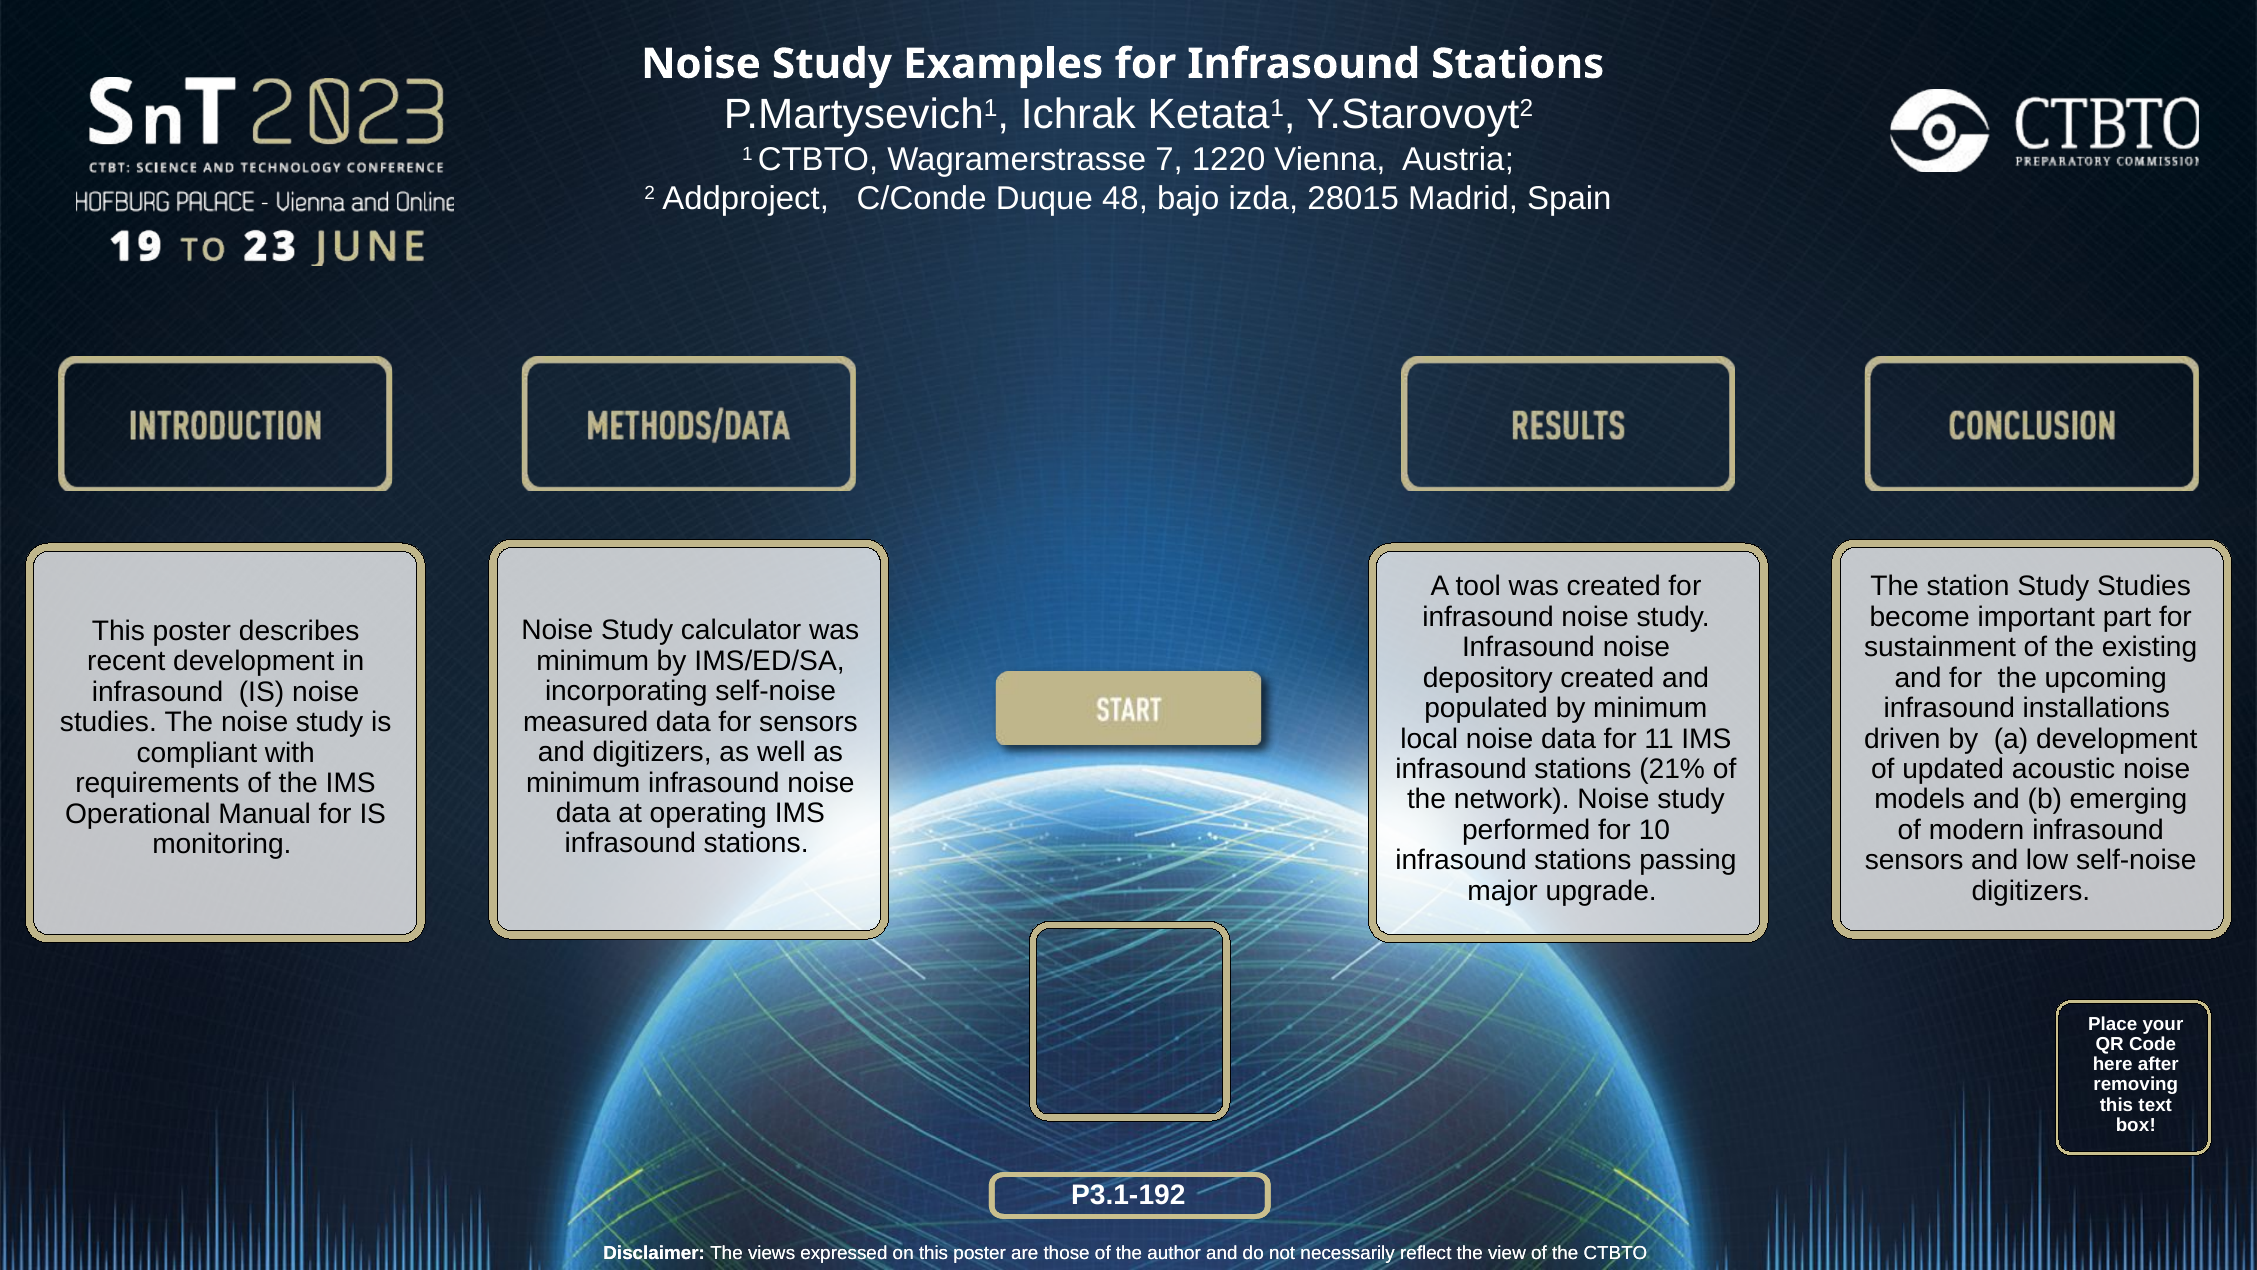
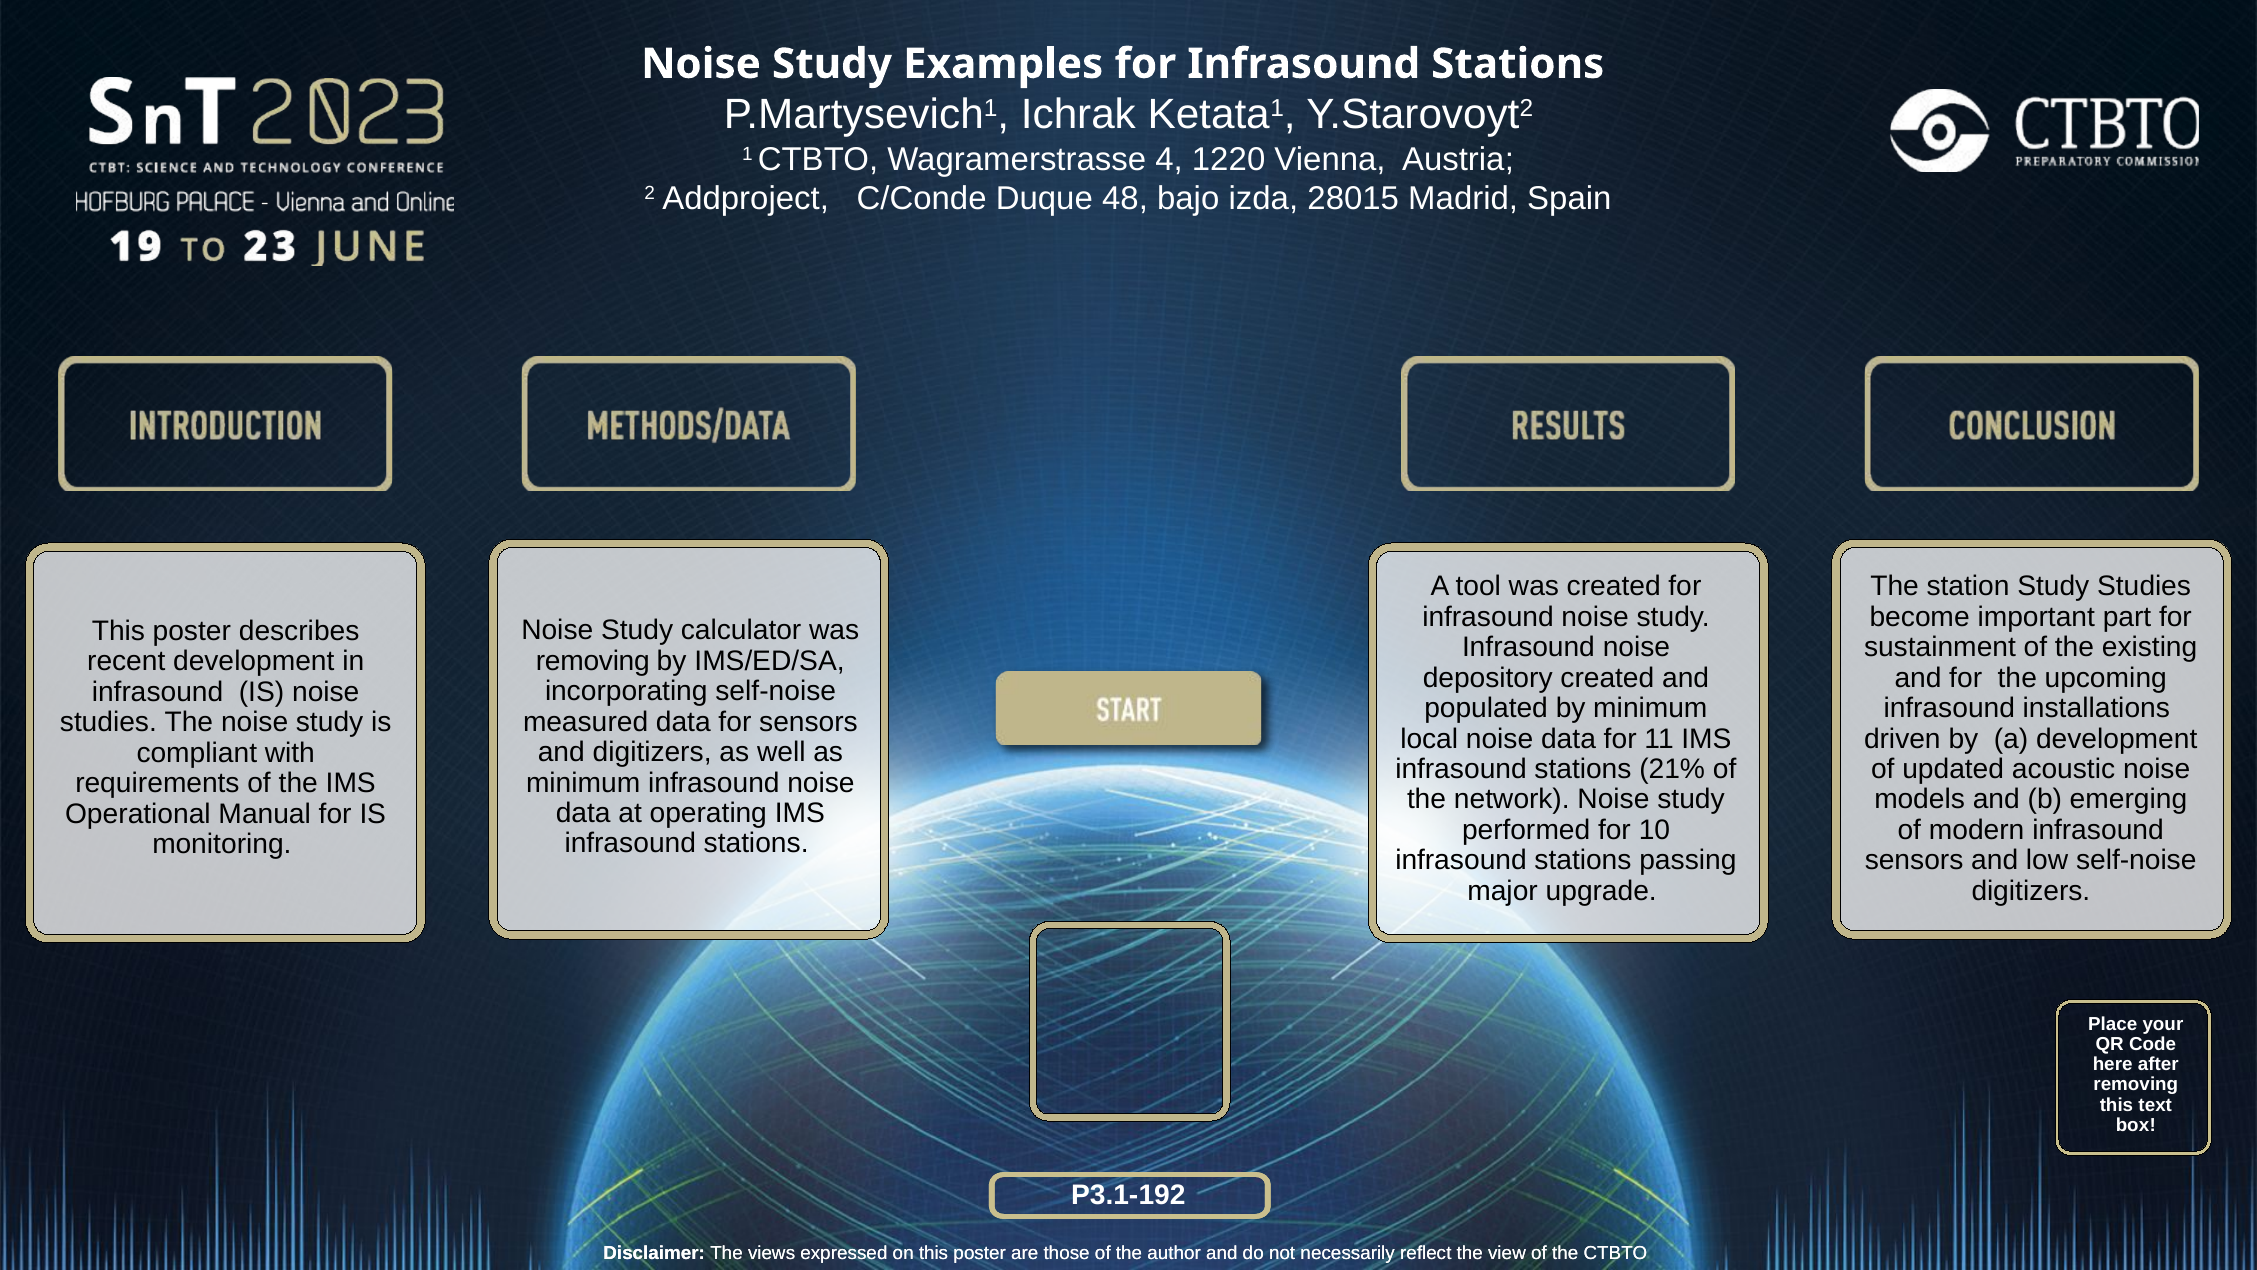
7: 7 -> 4 (1169, 159)
minimum: minimum -> removing (593, 661)
